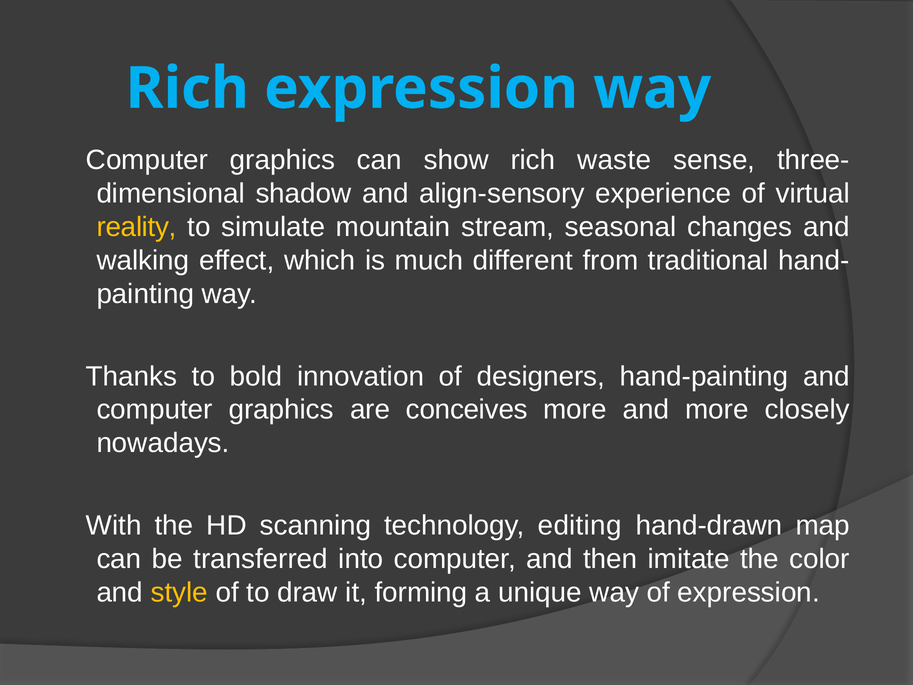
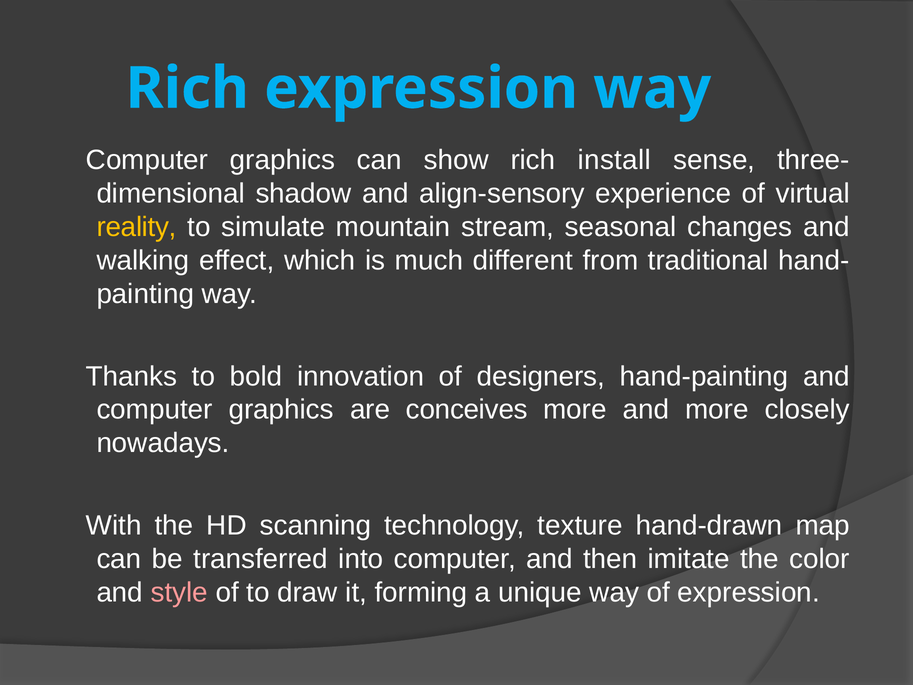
waste: waste -> install (614, 160)
editing: editing -> texture (580, 525)
style colour: yellow -> pink (179, 592)
